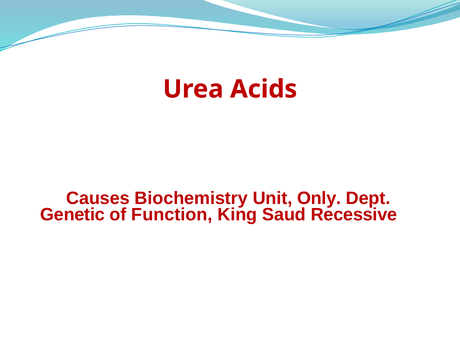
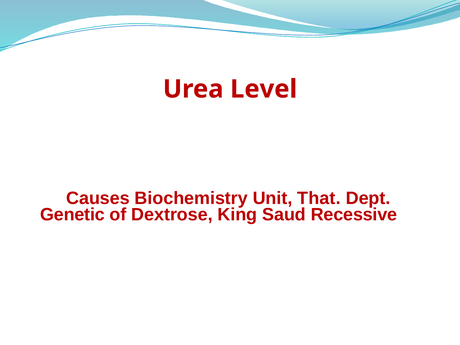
Acids: Acids -> Level (264, 89)
Only: Only -> That (319, 198)
Function: Function -> Dextrose (172, 215)
